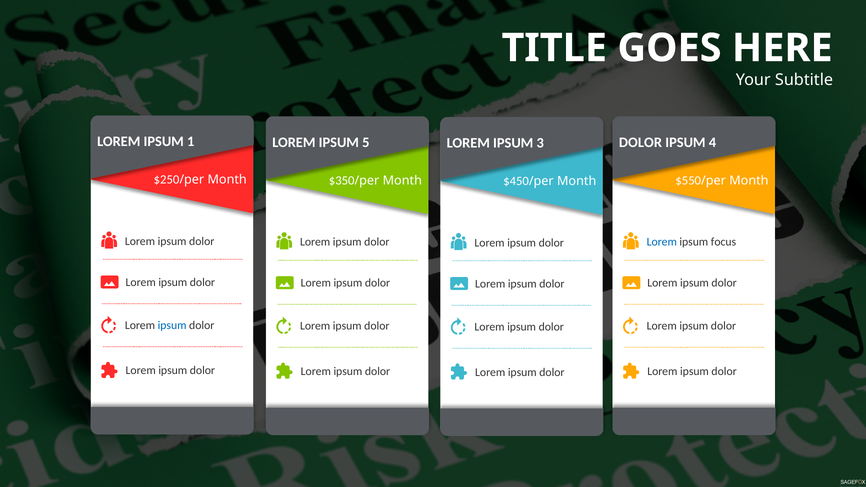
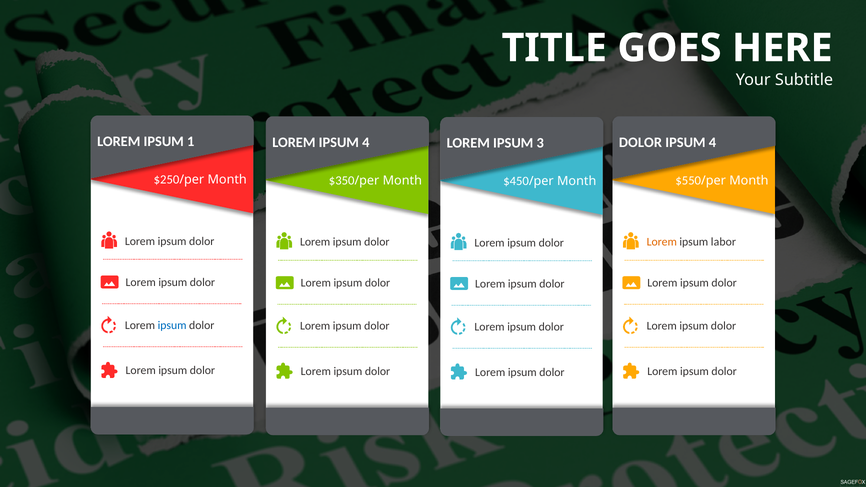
LOREM IPSUM 5: 5 -> 4 (366, 142)
Lorem colour: blue -> orange (662, 242)
focus: focus -> labor (723, 242)
